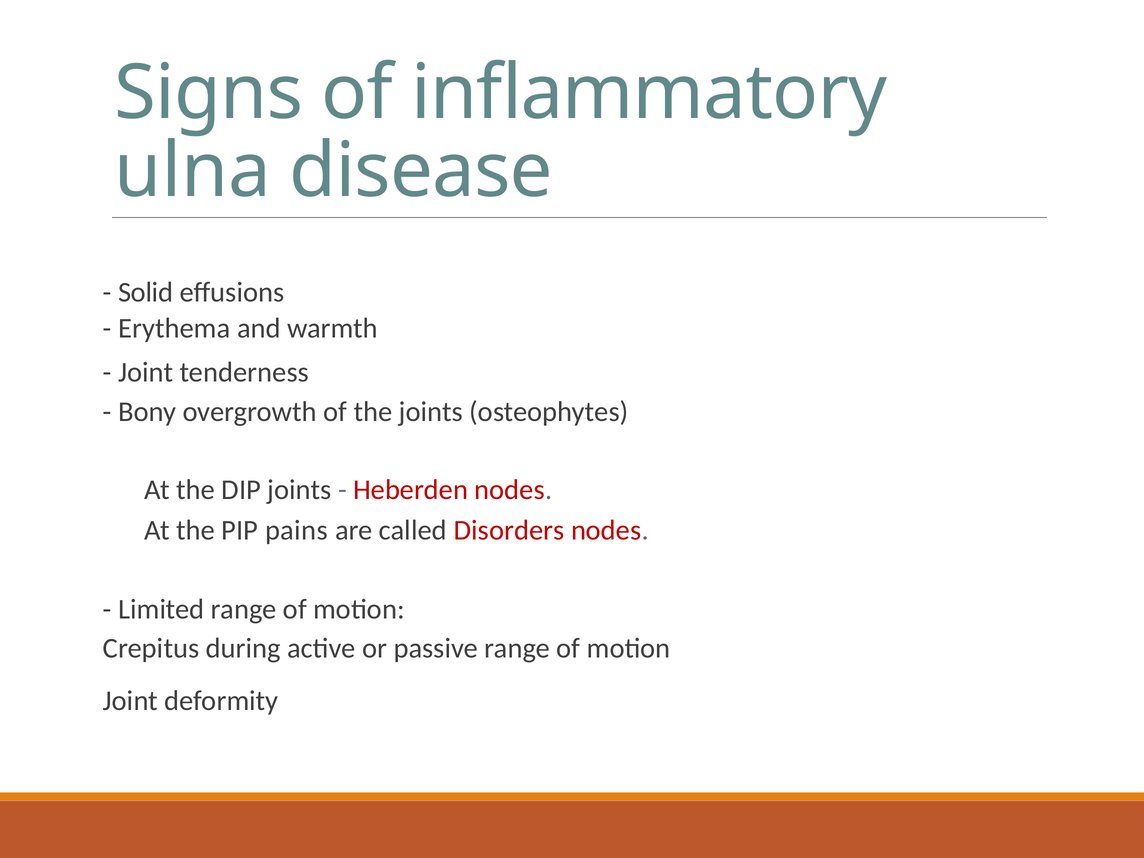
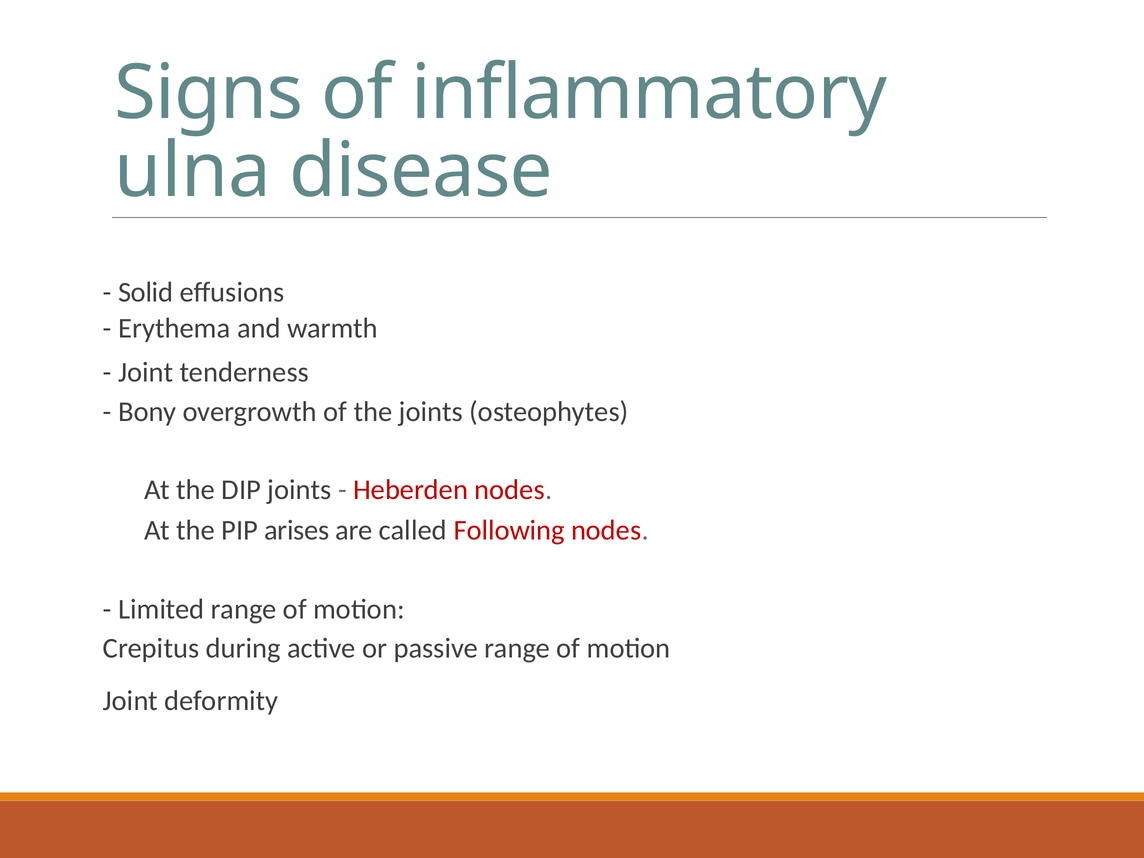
pains: pains -> arises (297, 530)
Disorders: Disorders -> Following (509, 530)
